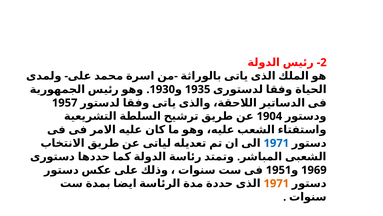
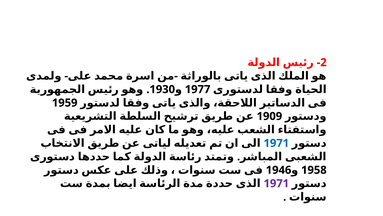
1935: 1935 -> 1977 (198, 89)
1957: 1957 -> 1959 (65, 103)
1904: 1904 -> 1909 (269, 116)
1951: 1951 -> 1946 (279, 170)
1969: 1969 -> 1958 (314, 170)
1971 colour: orange -> purple (276, 183)
